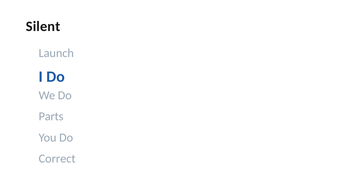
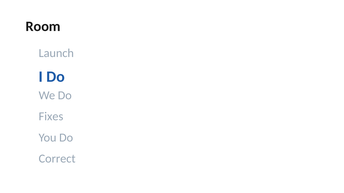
Silent: Silent -> Room (43, 26)
Parts: Parts -> Fixes (51, 117)
